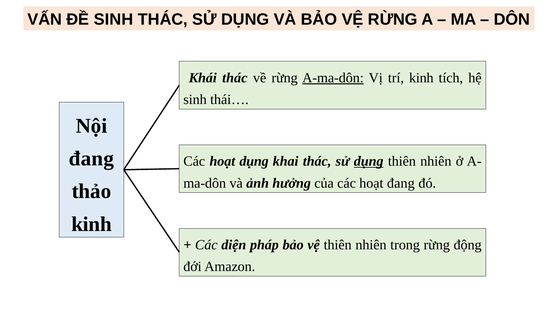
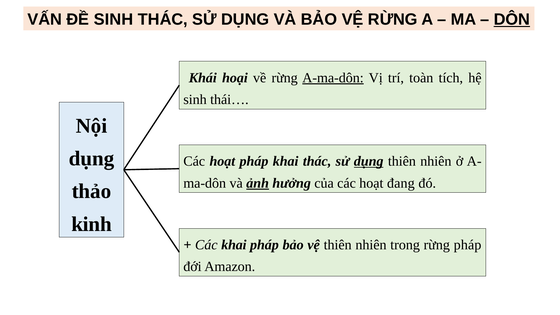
DÔN underline: none -> present (512, 20)
Khái thác: thác -> hoại (235, 78)
trí kinh: kinh -> toàn (421, 78)
đang: đang -> dụng (92, 159)
hoạt dụng: dụng -> pháp (254, 161)
ảnh underline: none -> present (258, 183)
Các diện: diện -> khai (234, 245)
rừng động: động -> pháp (468, 245)
